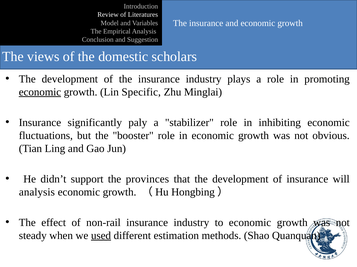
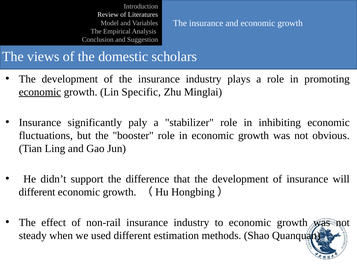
provinces: provinces -> difference (147, 179)
analysis: analysis -> different (37, 193)
used underline: present -> none (101, 236)
